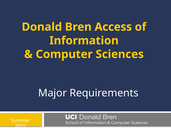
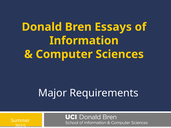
Access: Access -> Essays (113, 27)
